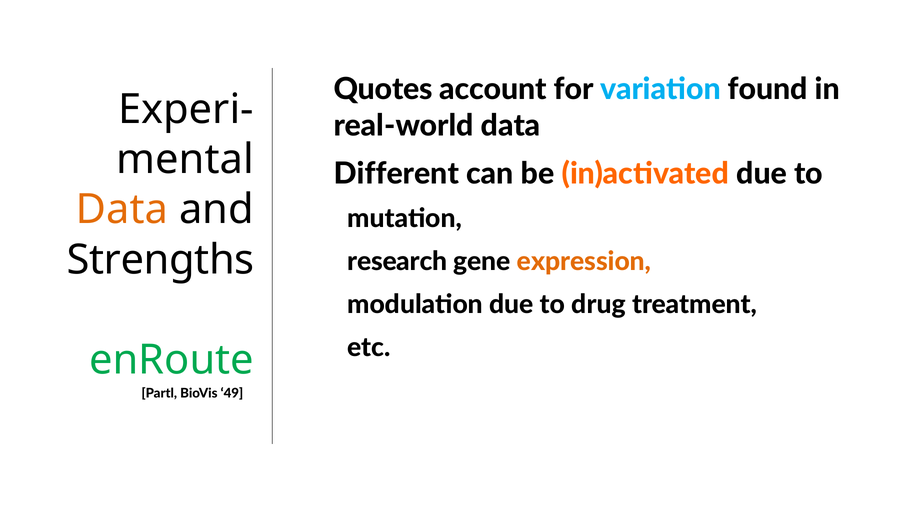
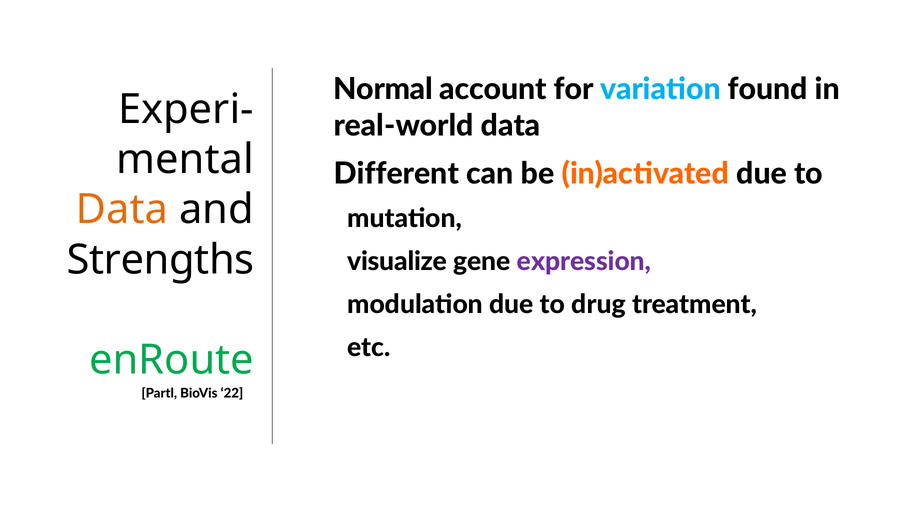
Quotes: Quotes -> Normal (383, 89)
research: research -> visualize (397, 262)
expression colour: orange -> purple (584, 262)
49: 49 -> 22 (232, 394)
